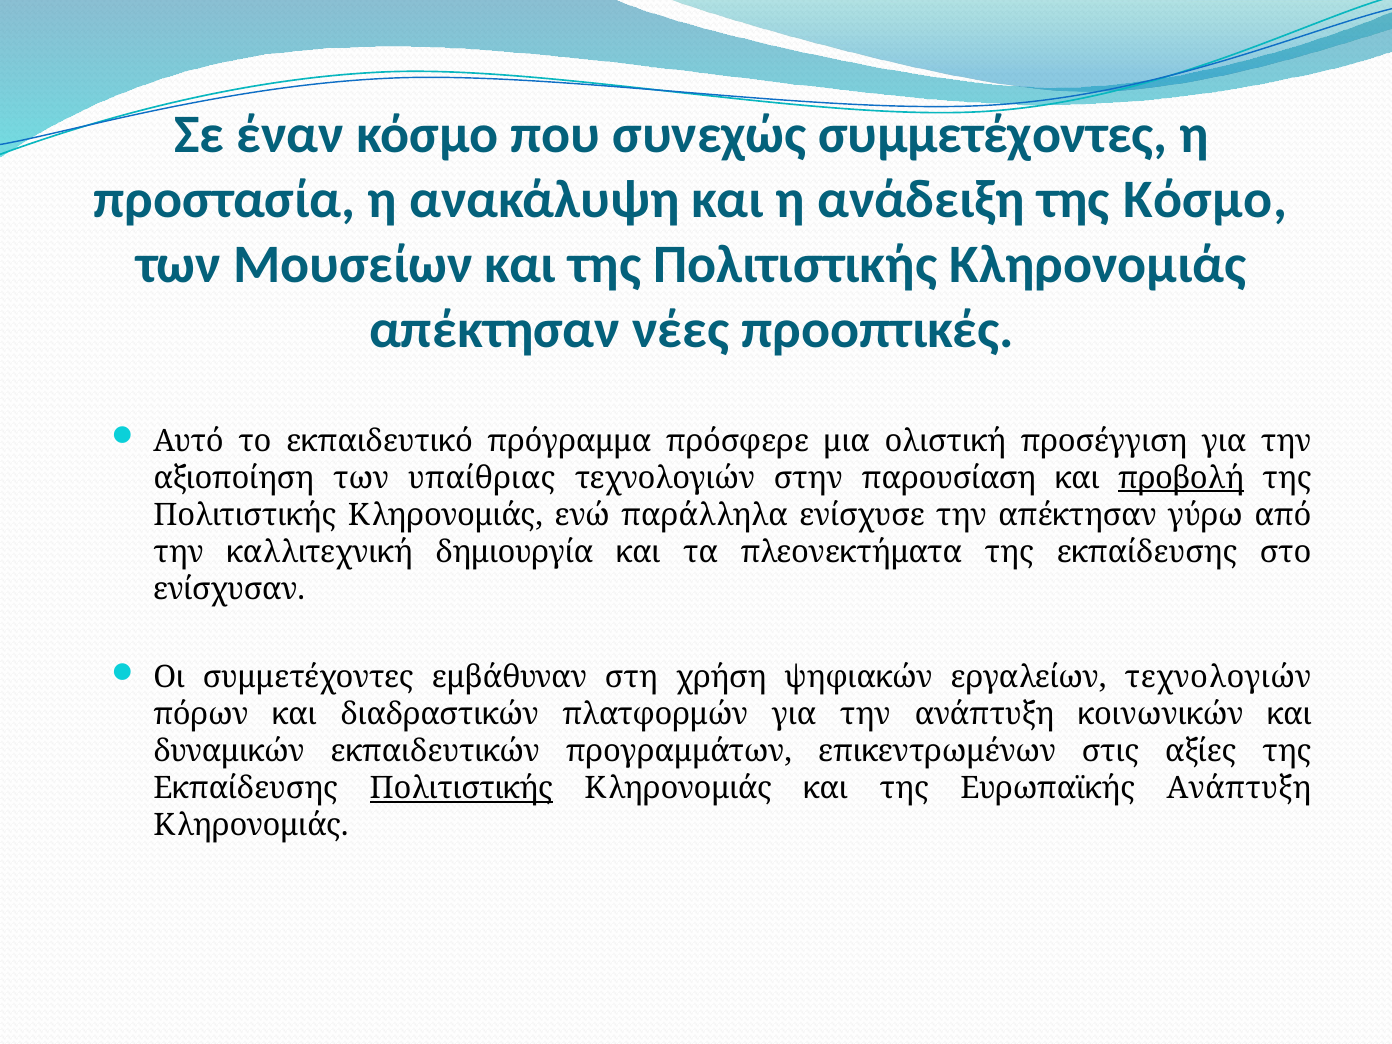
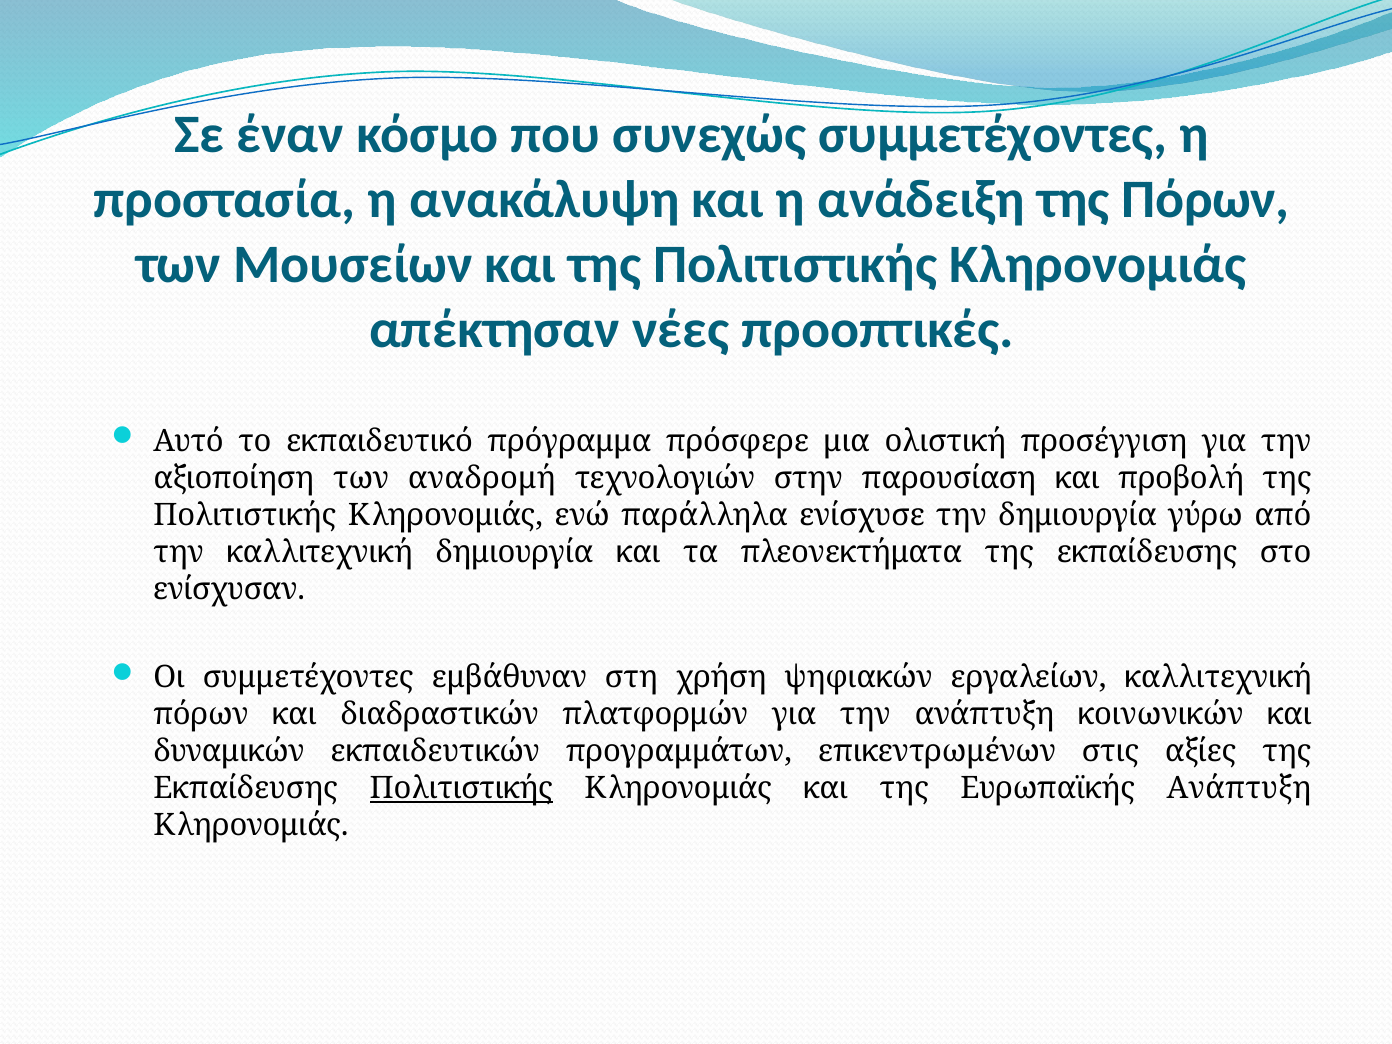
της Κόσμο: Κόσμο -> Πόρων (1206, 200)
υπαίθριας: υπαίθριας -> αναδρομή (482, 478)
προβολή underline: present -> none (1181, 478)
την απέκτησαν: απέκτησαν -> δημιουργία (1078, 515)
εργαλείων τεχνολογιών: τεχνολογιών -> καλλιτεχνική (1218, 677)
